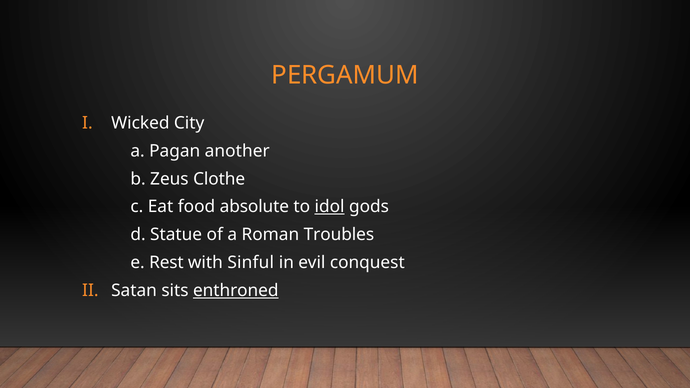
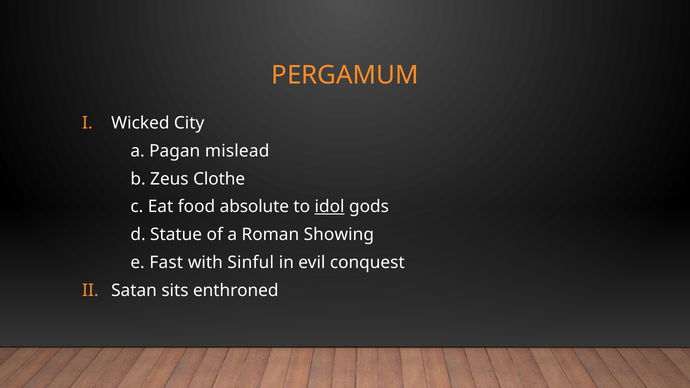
another: another -> mislead (237, 151)
Troubles: Troubles -> Showing (339, 235)
Rest: Rest -> Fast (166, 263)
enthroned underline: present -> none (236, 291)
